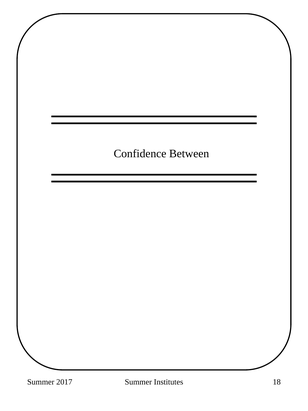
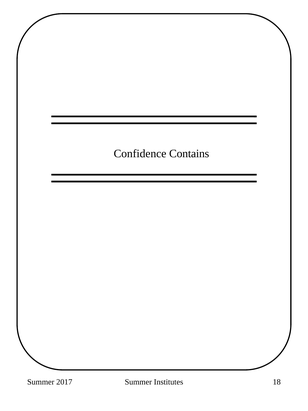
Between: Between -> Contains (189, 153)
